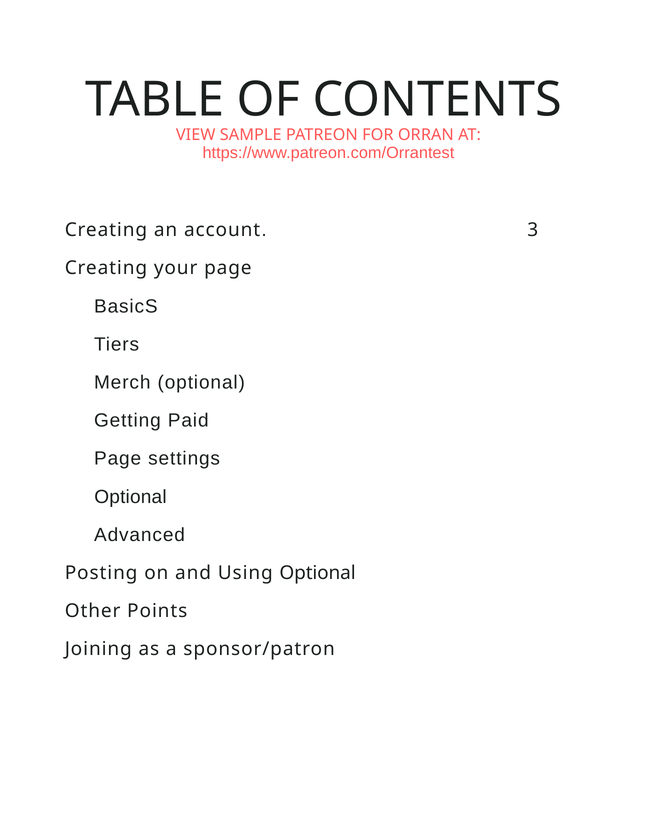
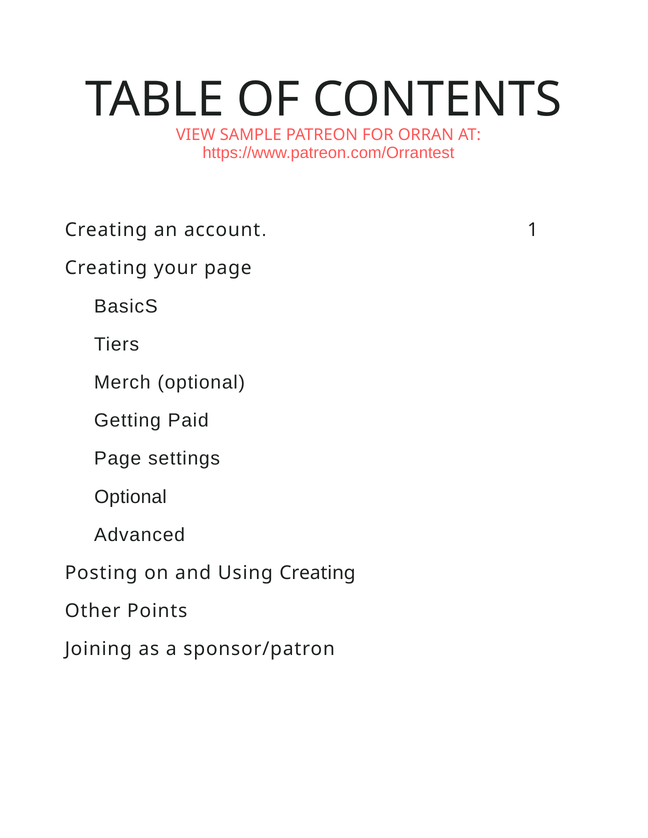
3: 3 -> 1 (533, 230)
Using Optional: Optional -> Creating (318, 573)
